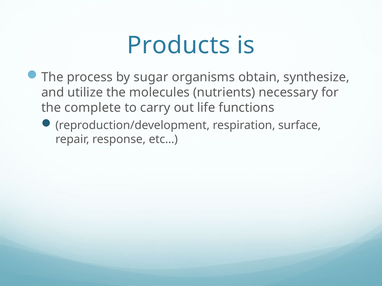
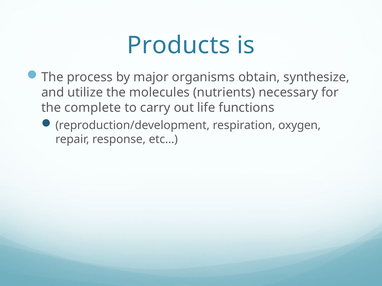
sugar: sugar -> major (151, 77)
surface: surface -> oxygen (299, 126)
